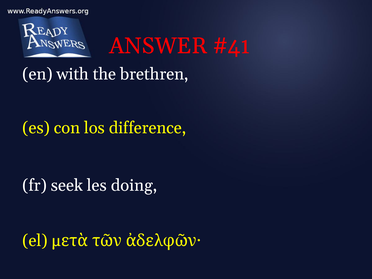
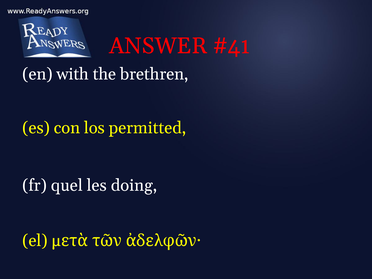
difference: difference -> permitted (148, 128)
seek: seek -> quel (67, 185)
